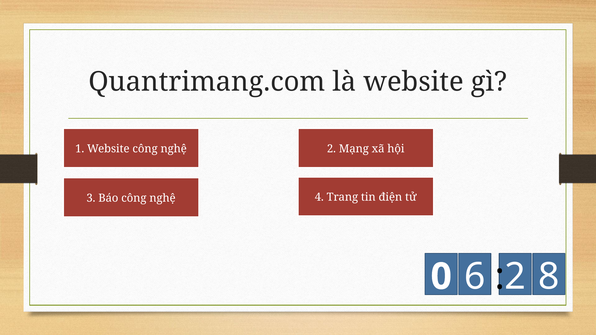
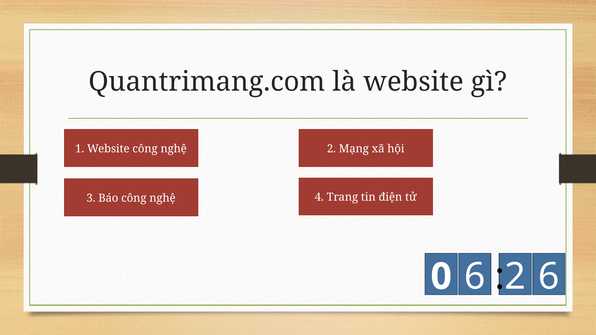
6 8: 8 -> 6 (549, 277)
